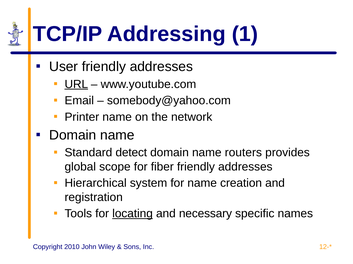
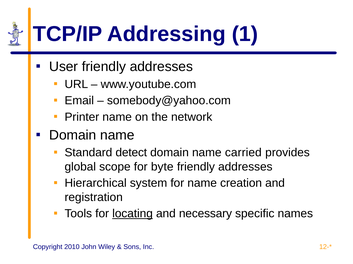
URL underline: present -> none (76, 84)
routers: routers -> carried (243, 153)
fiber: fiber -> byte (162, 167)
